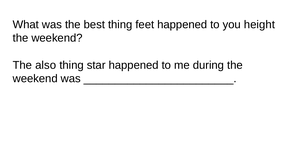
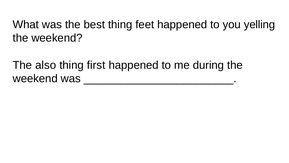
height: height -> yelling (260, 24)
star: star -> first (96, 65)
